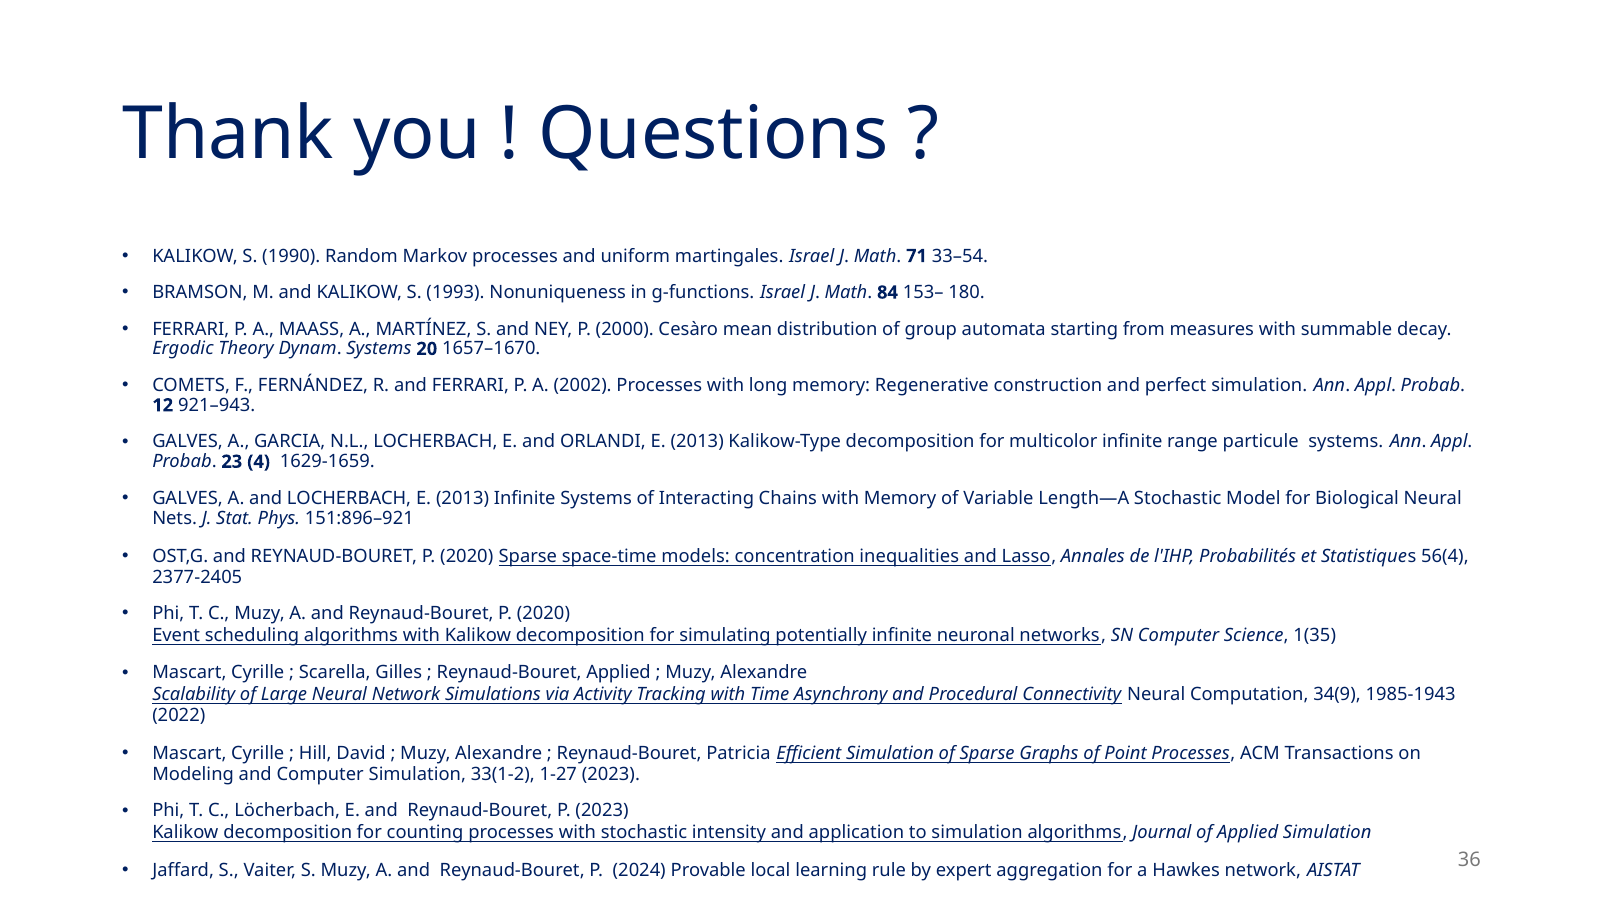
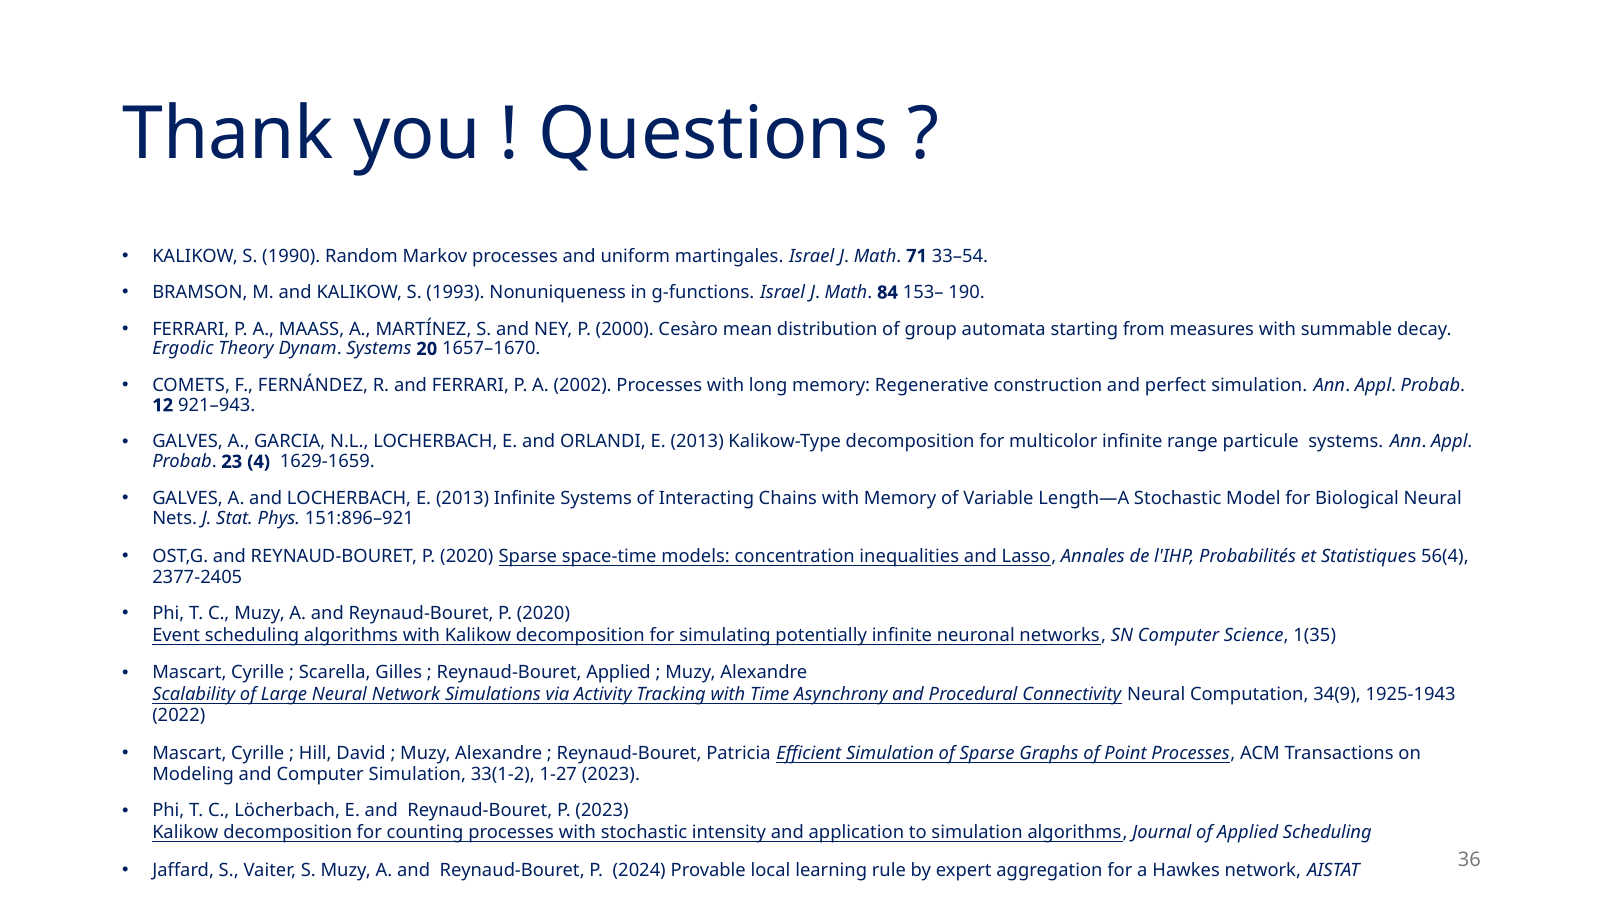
180: 180 -> 190 (967, 292)
1985-1943: 1985-1943 -> 1925-1943 (1411, 695)
Applied Simulation: Simulation -> Scheduling (1327, 833)
